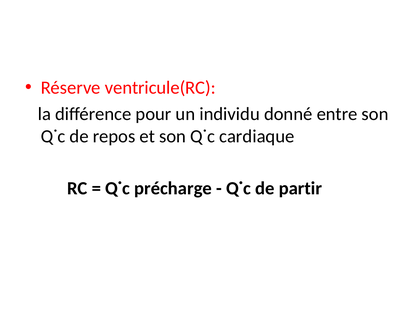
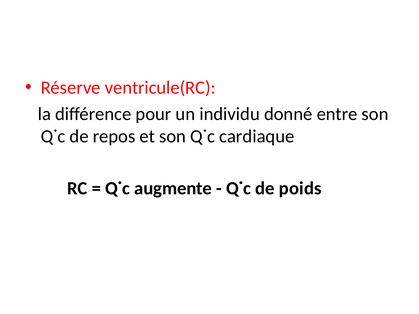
précharge: précharge -> augmente (173, 188)
partir: partir -> poids (300, 188)
